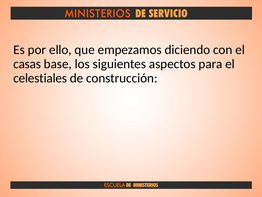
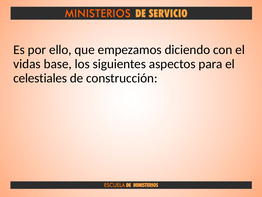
casas: casas -> vidas (27, 64)
